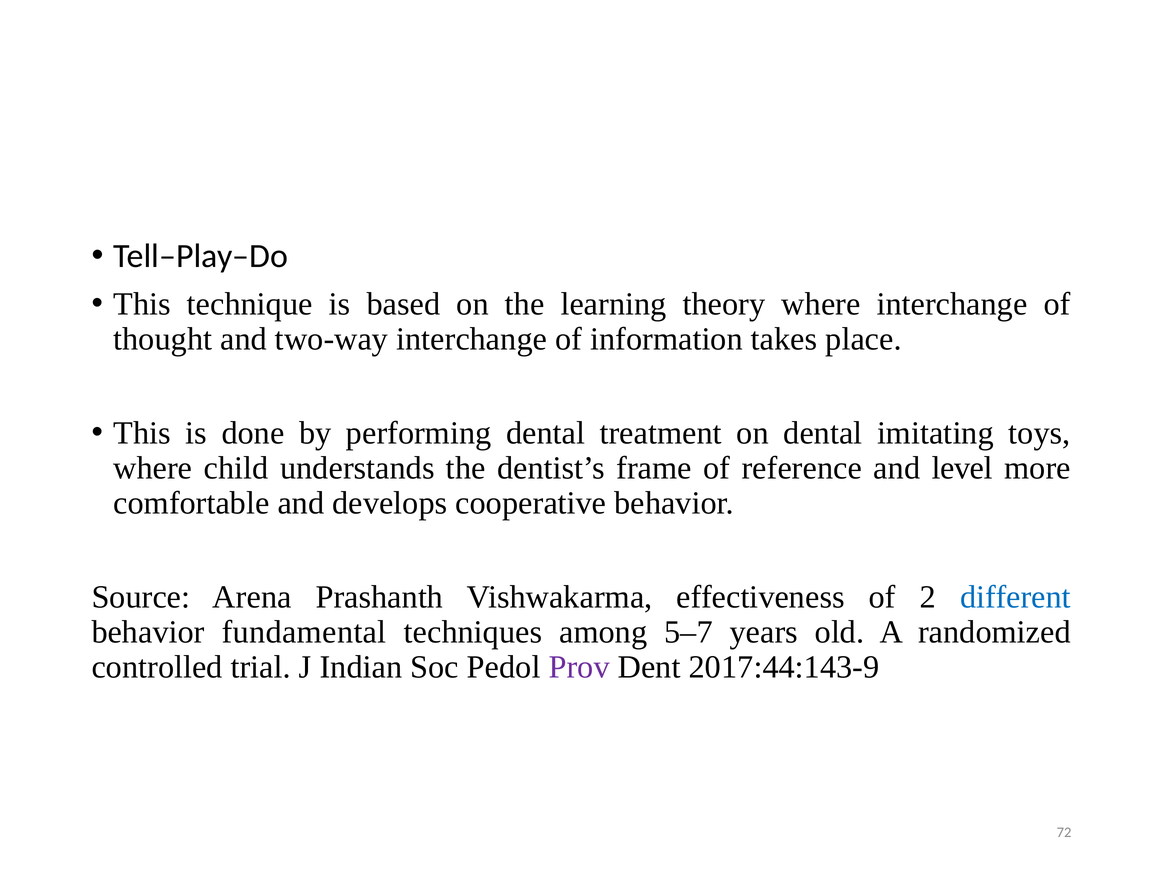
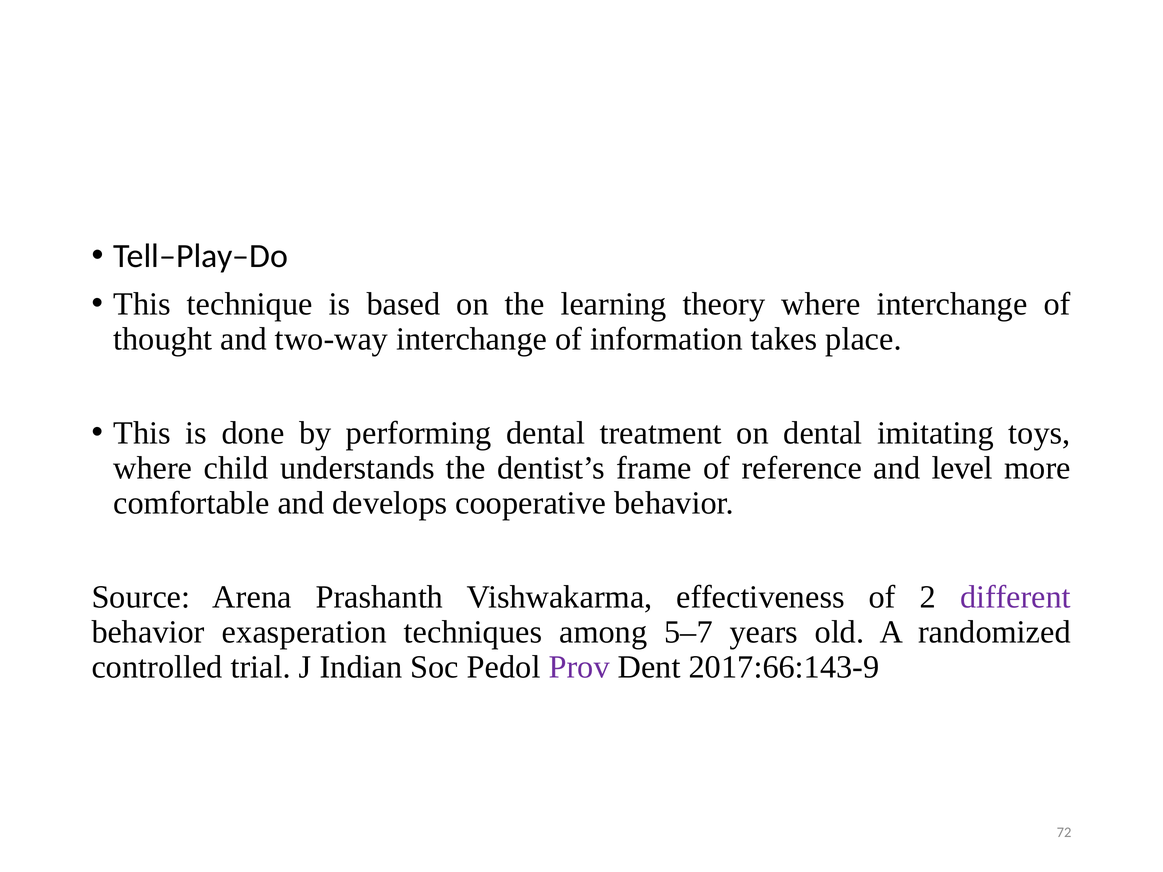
different colour: blue -> purple (1015, 597)
fundamental: fundamental -> exasperation (304, 632)
2017:44:143-9: 2017:44:143-9 -> 2017:66:143-9 (784, 667)
